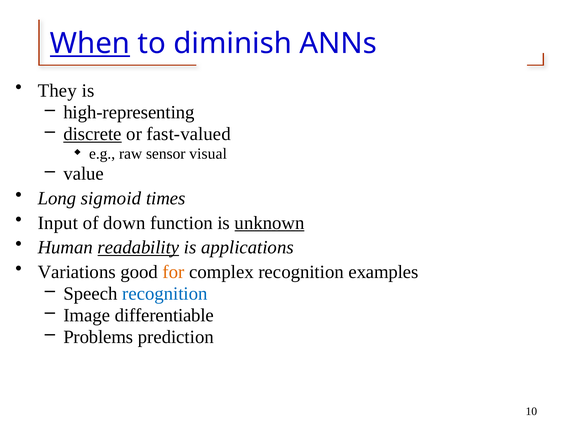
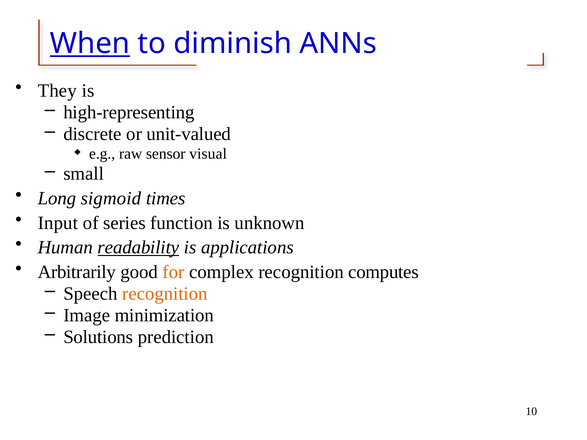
discrete underline: present -> none (92, 134)
fast-valued: fast-valued -> unit-valued (189, 134)
value: value -> small (84, 174)
down: down -> series (124, 223)
unknown underline: present -> none (270, 223)
Variations: Variations -> Arbitrarily (77, 272)
examples: examples -> computes (383, 272)
recognition colour: blue -> orange (165, 294)
differentiable: differentiable -> minimization (164, 315)
Problems: Problems -> Solutions (98, 337)
